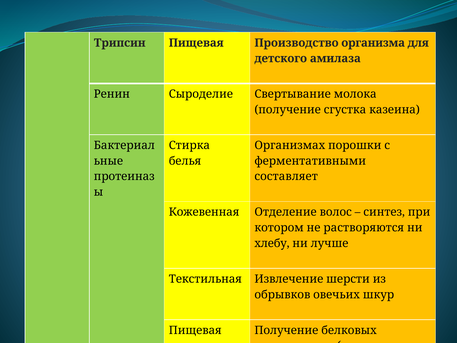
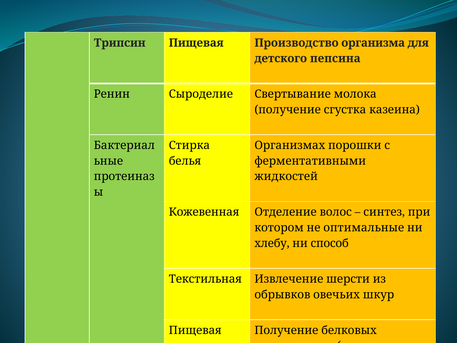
амилаза: амилаза -> пепсина (335, 58)
составляет: составляет -> жидкостей (286, 176)
растворяются: растворяются -> оптимальные (364, 228)
лучше: лучше -> способ (330, 243)
